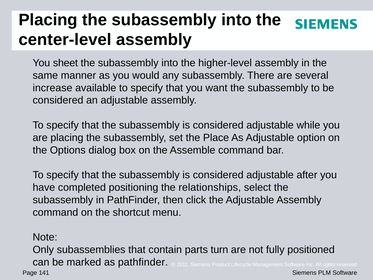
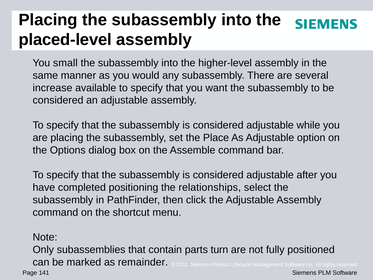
center-level: center-level -> placed-level (65, 40)
sheet: sheet -> small (65, 63)
as pathfinder: pathfinder -> remainder (143, 262)
